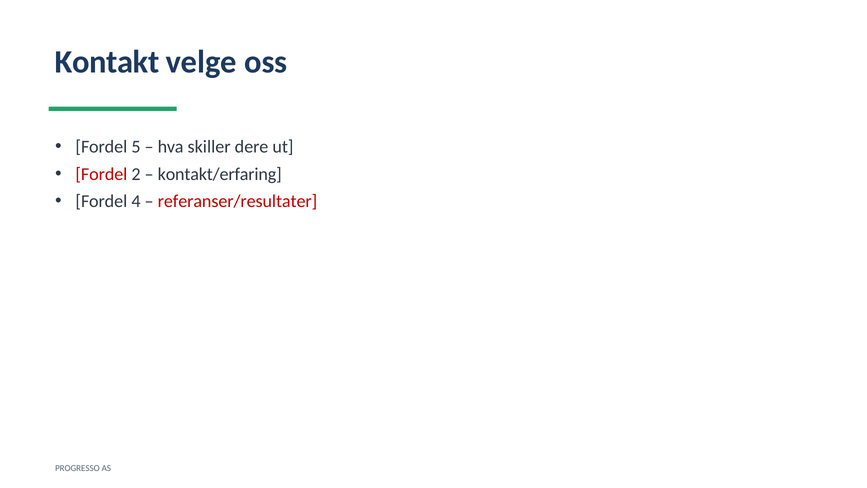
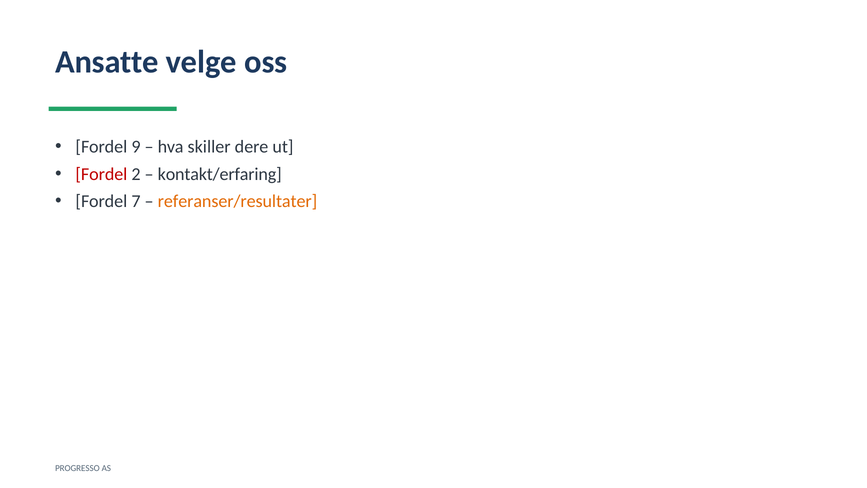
Kontakt: Kontakt -> Ansatte (107, 62)
5: 5 -> 9 (136, 147)
4: 4 -> 7 (136, 201)
referanser/resultater colour: red -> orange (237, 201)
